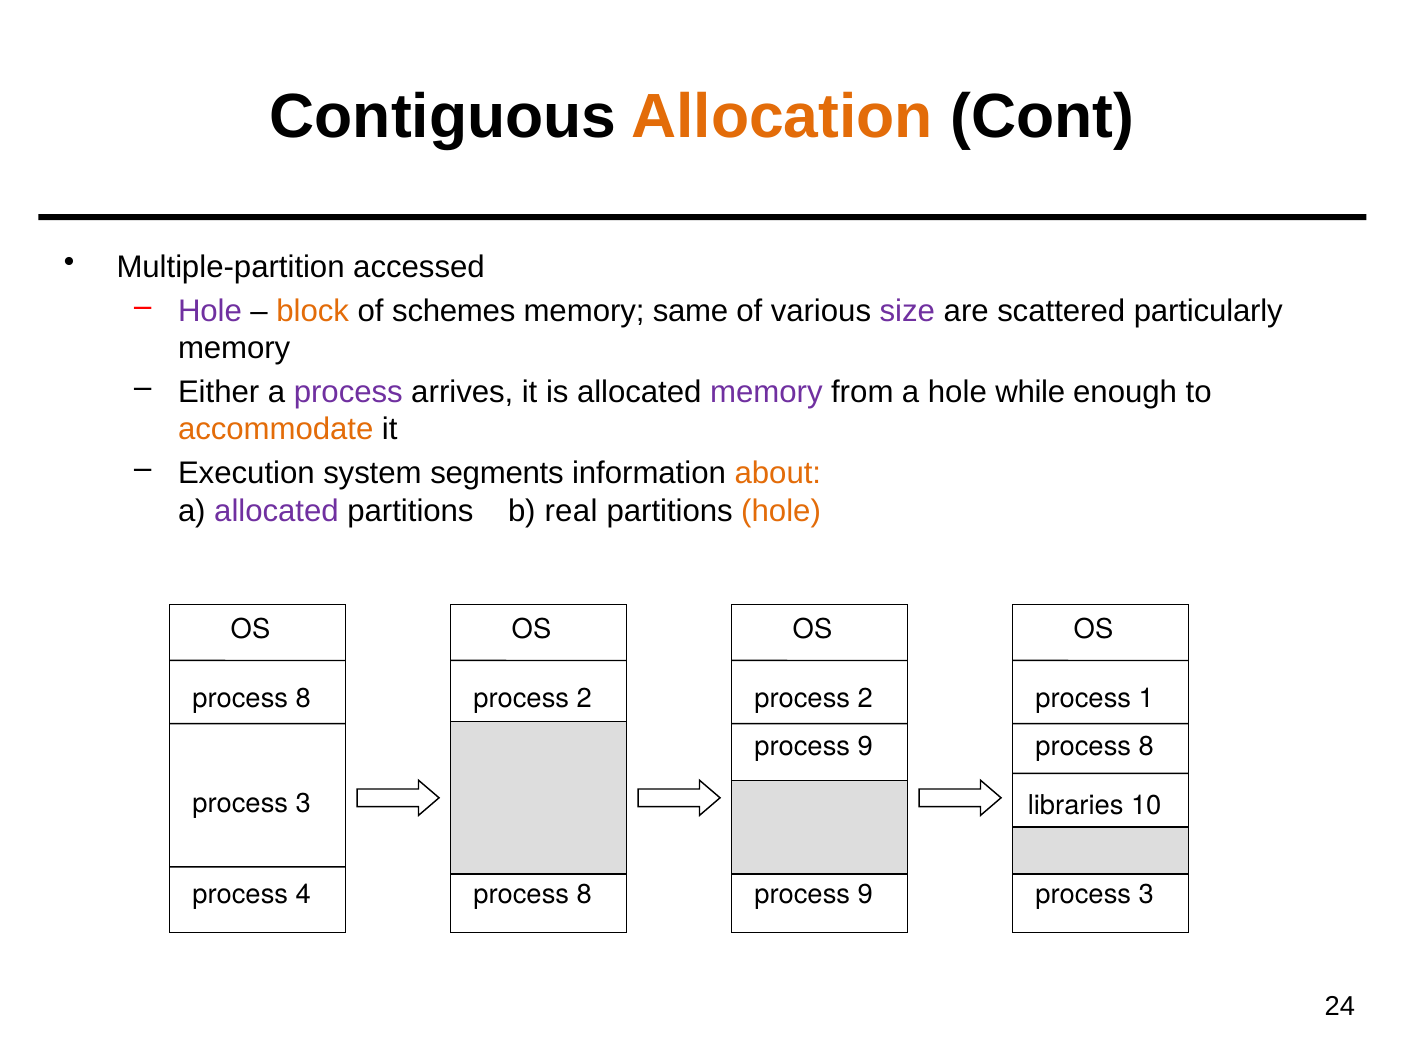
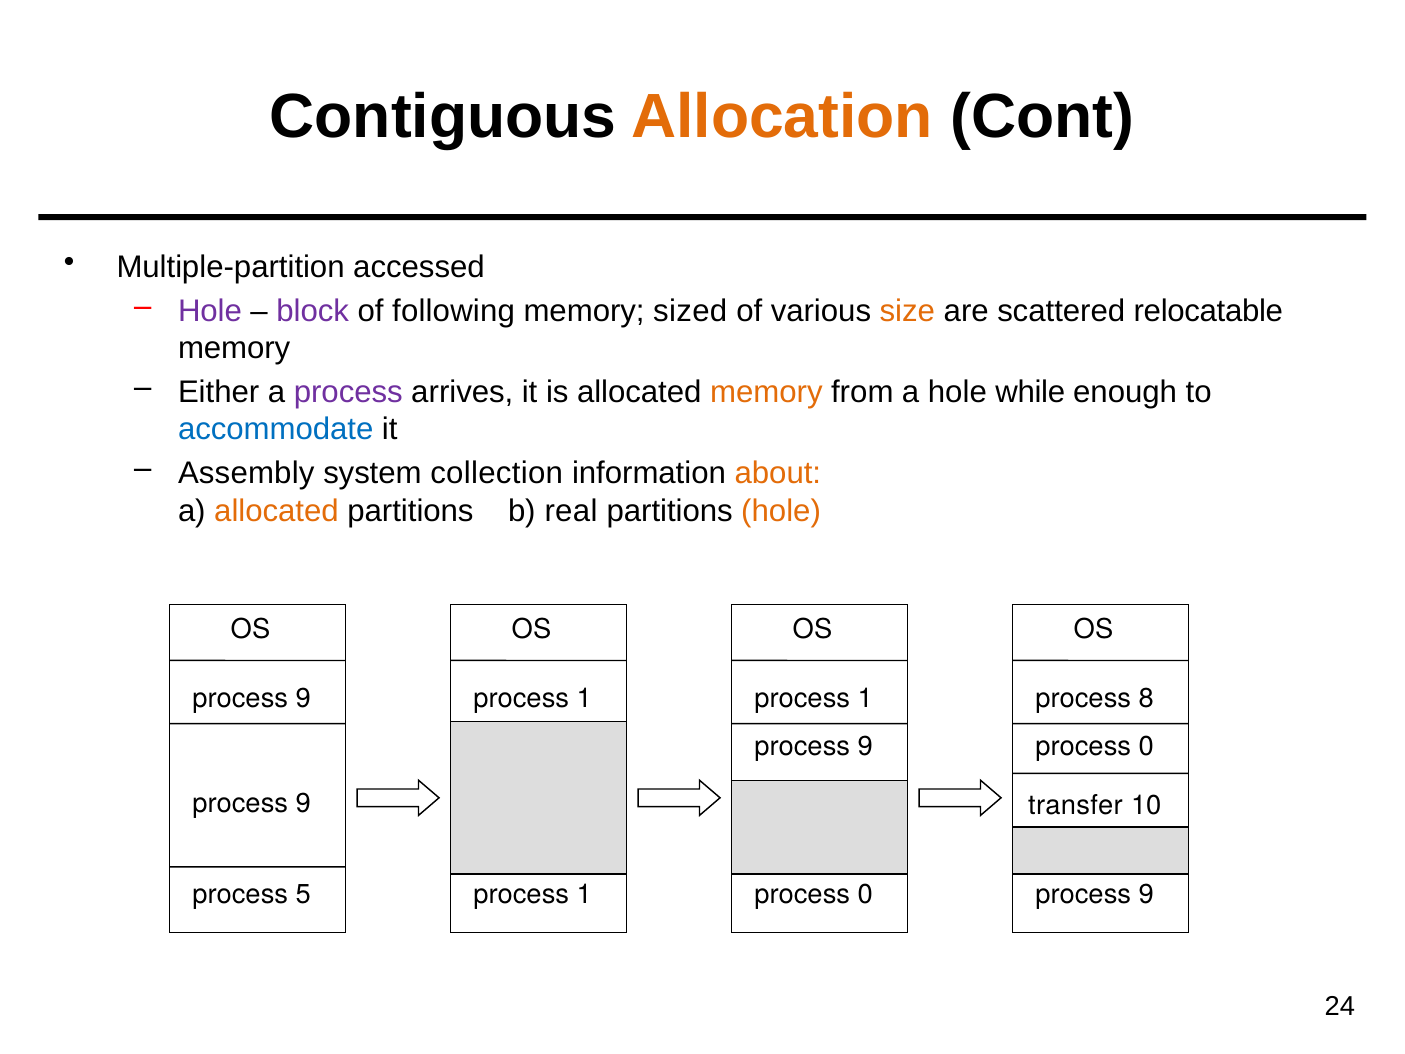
block colour: orange -> purple (313, 311)
schemes: schemes -> following (454, 311)
same: same -> sized (690, 311)
size colour: purple -> orange (907, 311)
particularly: particularly -> relocatable (1208, 311)
memory colour: purple -> orange (766, 392)
accommodate colour: orange -> blue (276, 430)
Execution: Execution -> Assembly (246, 473)
segments: segments -> collection (497, 473)
allocated colour: purple -> orange (276, 511)
8: 8 -> 9 (303, 698)
2: 2 -> 1 (584, 698)
2: 2 -> 1 (865, 698)
1: 1 -> 8 (1146, 698)
8: 8 -> 0 (1146, 747)
3: 3 -> 9 (303, 803)
libraries: libraries -> transfer (1076, 805)
4: 4 -> 5 (303, 895)
8: 8 -> 1 (584, 895)
9: 9 -> 0 (865, 895)
3: 3 -> 9 (1146, 895)
